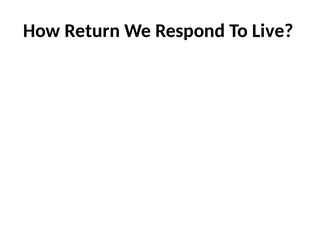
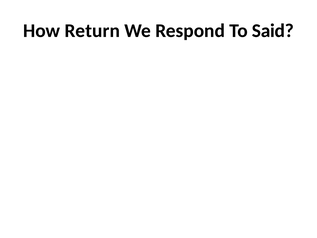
Live: Live -> Said (273, 31)
